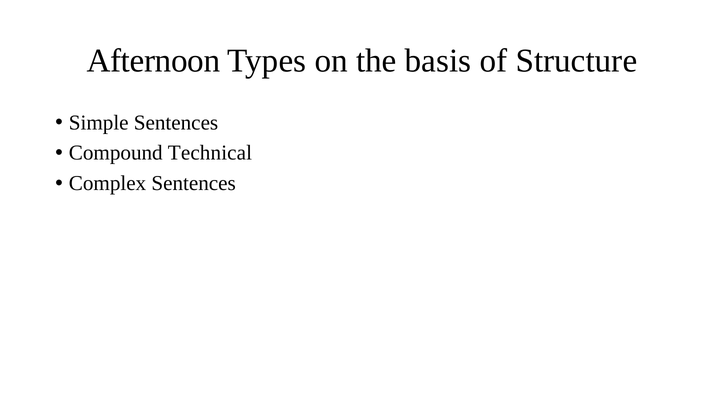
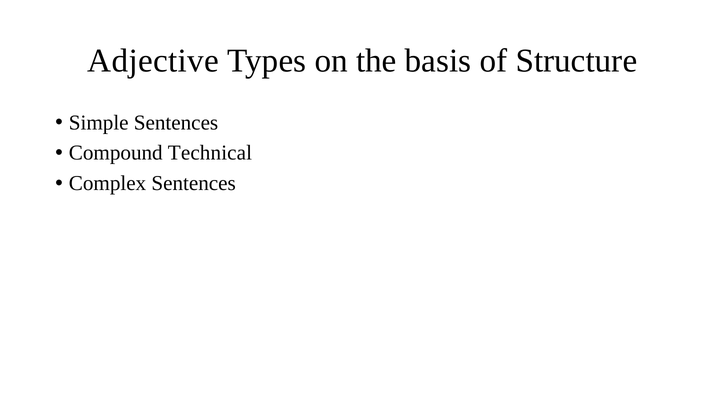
Afternoon: Afternoon -> Adjective (153, 61)
